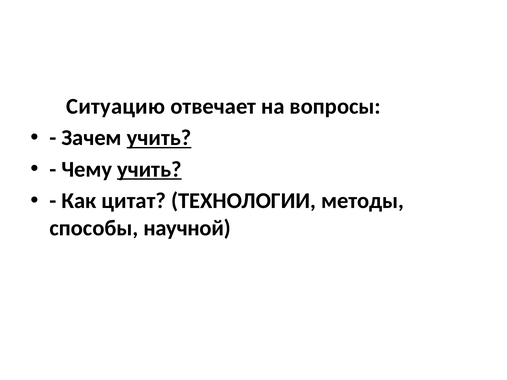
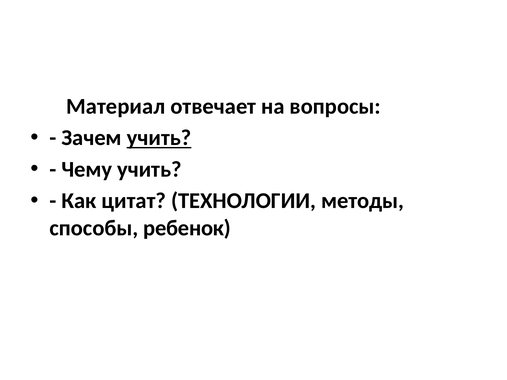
Ситуацию: Ситуацию -> Материал (116, 106)
учить underline: present -> none (149, 169)
научной: научной -> ребенок (187, 228)
